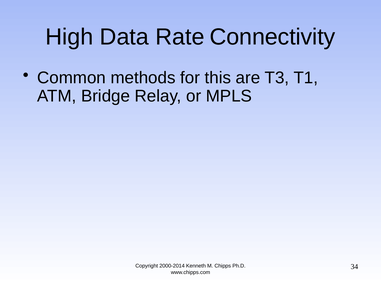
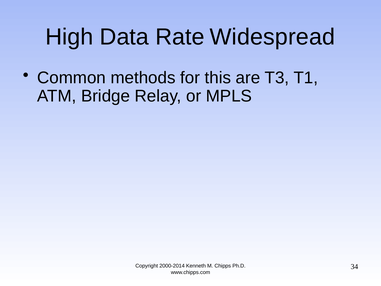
Connectivity: Connectivity -> Widespread (272, 37)
